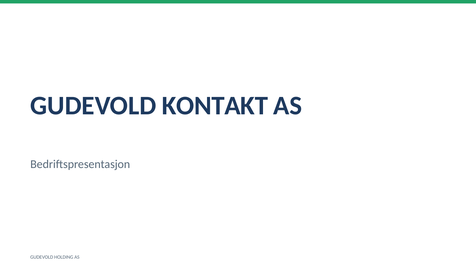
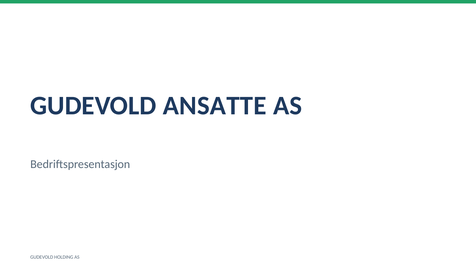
KONTAKT: KONTAKT -> ANSATTE (215, 106)
